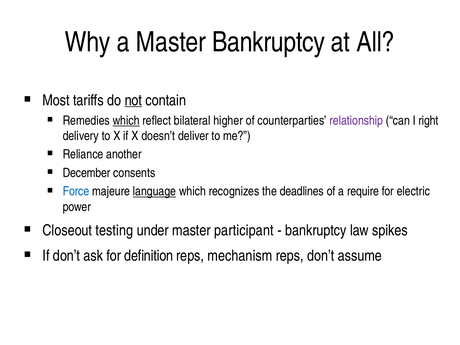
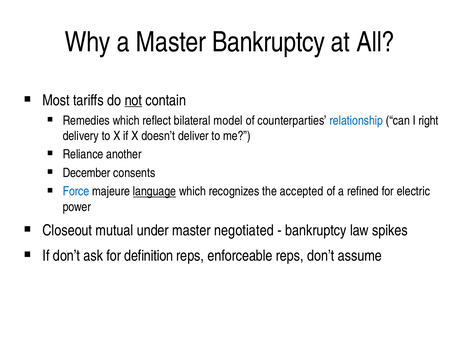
which underline: present -> none (126, 120)
higher: higher -> model (228, 120)
relationship colour: purple -> blue (356, 120)
deadlines: deadlines -> accepted (302, 191)
require: require -> refined (363, 191)
testing: testing -> mutual (114, 231)
participant: participant -> negotiated (244, 231)
mechanism: mechanism -> enforceable (240, 256)
